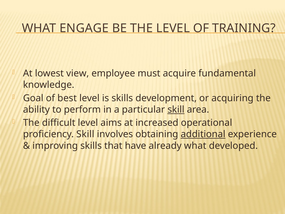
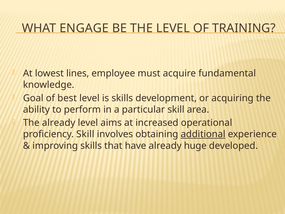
view: view -> lines (78, 73)
skill underline: present -> none (176, 109)
The difficult: difficult -> already (59, 123)
already what: what -> huge (195, 146)
